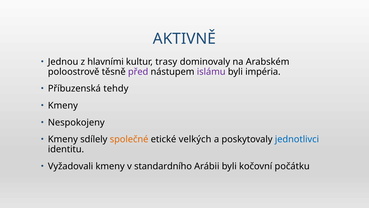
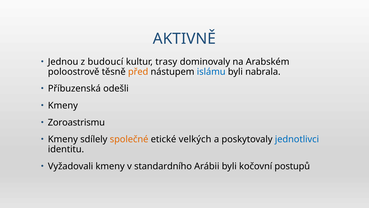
hlavními: hlavními -> budoucí (105, 62)
před colour: purple -> orange (138, 72)
islámu colour: purple -> blue (211, 72)
impéria: impéria -> nabrala (263, 72)
tehdy: tehdy -> odešli (116, 89)
Nespokojeny: Nespokojeny -> Zoroastrismu (76, 122)
počátku: počátku -> postupů (292, 166)
